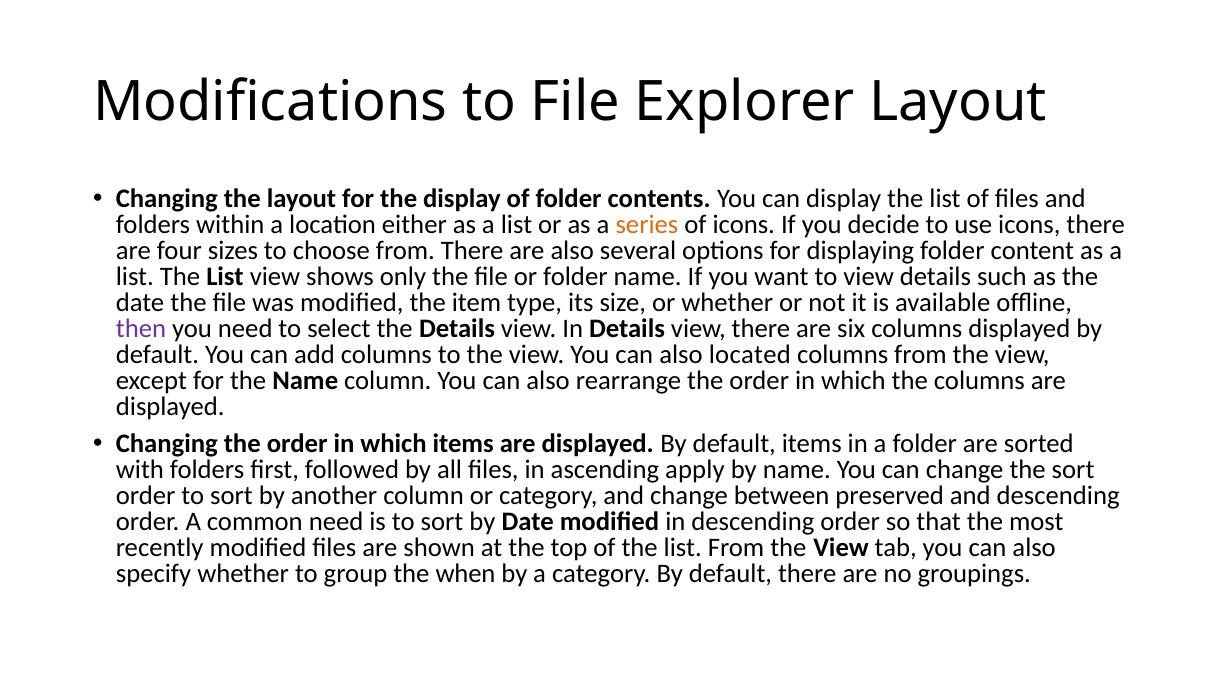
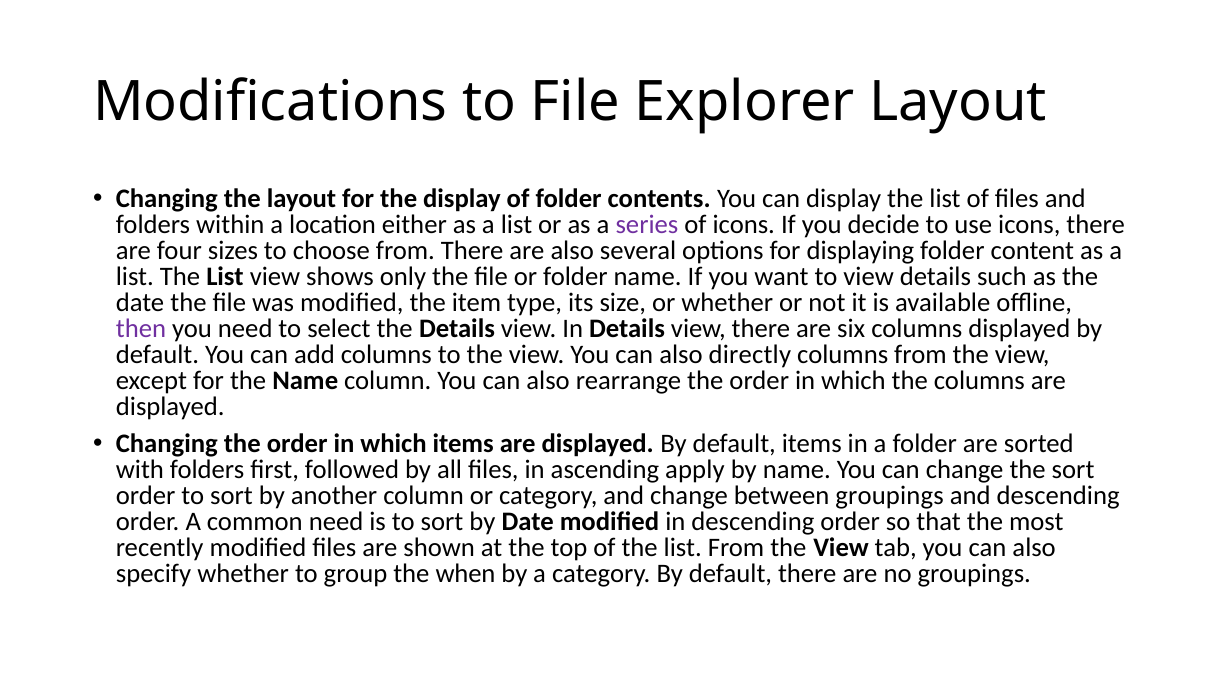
series colour: orange -> purple (647, 225)
located: located -> directly (750, 355)
between preserved: preserved -> groupings (890, 496)
